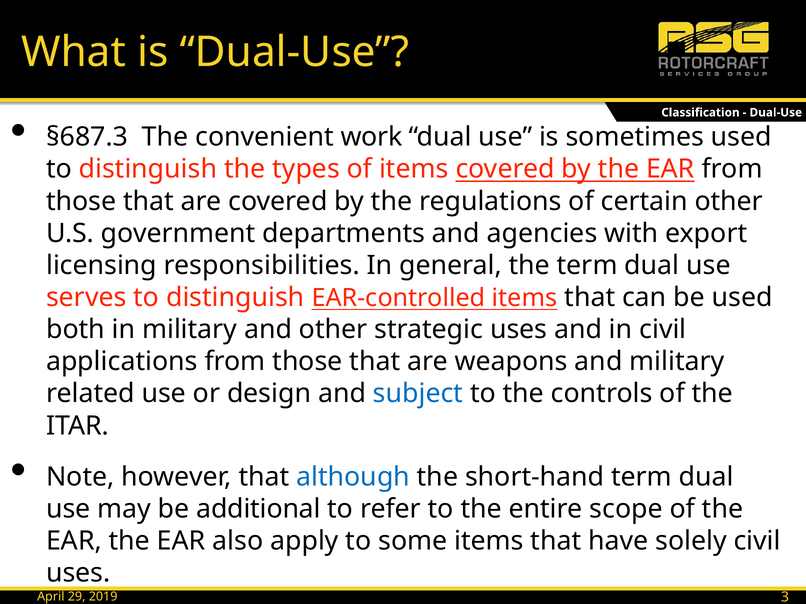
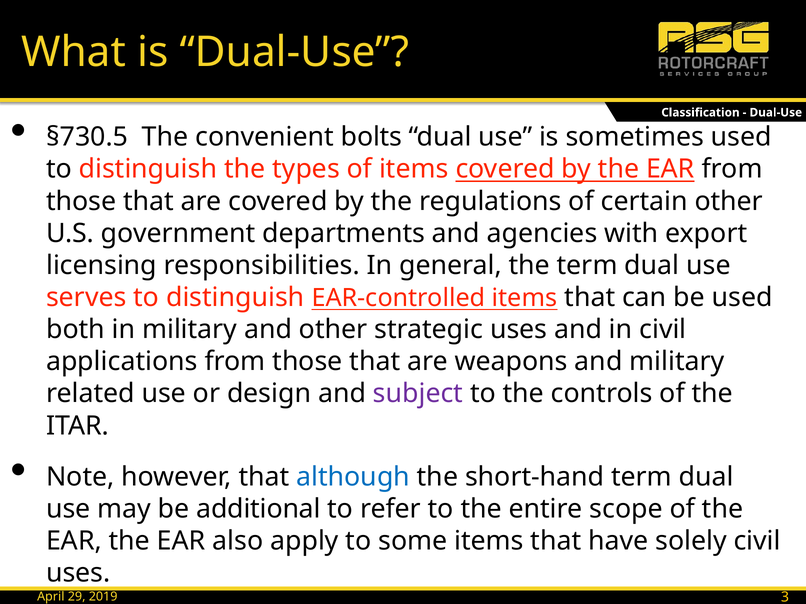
§687.3: §687.3 -> §730.5 (87, 137)
work: work -> bolts (372, 137)
subject colour: blue -> purple (418, 394)
